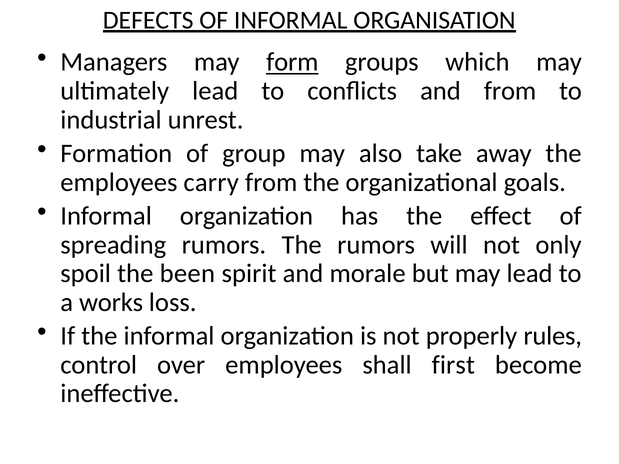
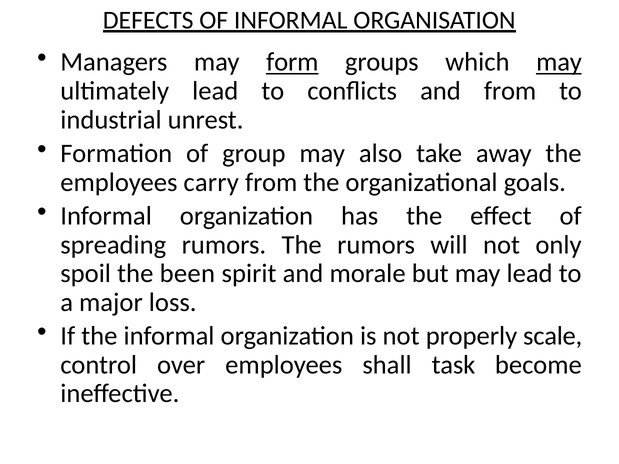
may underline: none -> present (559, 62)
works: works -> major (111, 303)
rules: rules -> scale (553, 336)
first: first -> task (453, 365)
